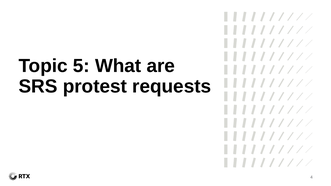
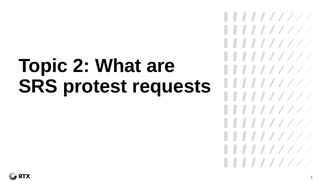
5: 5 -> 2 (81, 66)
